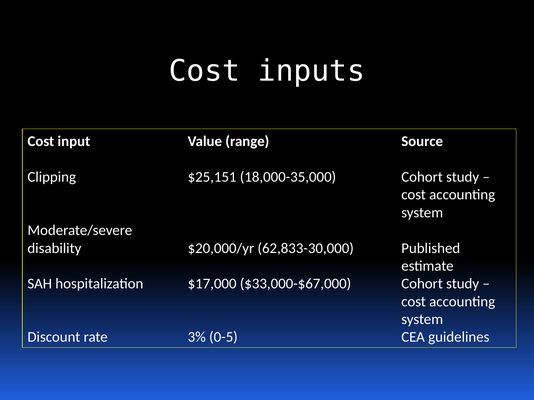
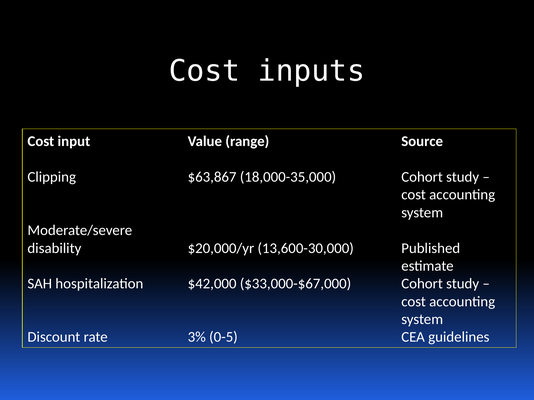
$25,151: $25,151 -> $63,867 (212, 177)
62,833-30,000: 62,833-30,000 -> 13,600-30,000 (306, 248)
$17,000: $17,000 -> $42,000 (212, 284)
